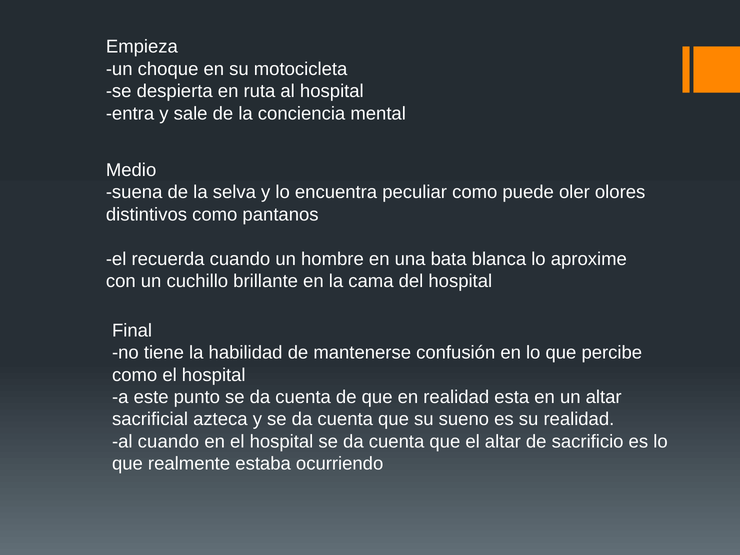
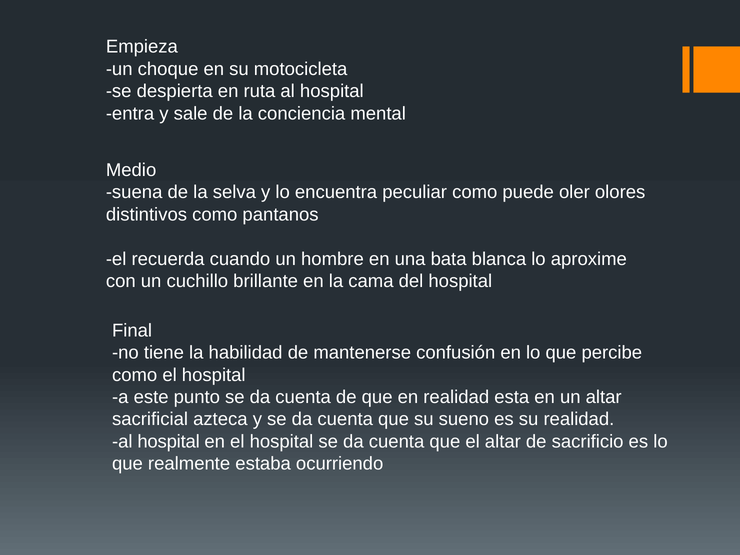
cuando: cuando -> hospital (169, 442)
